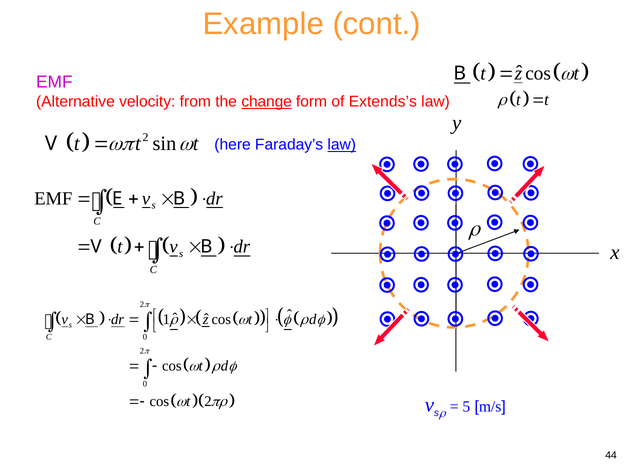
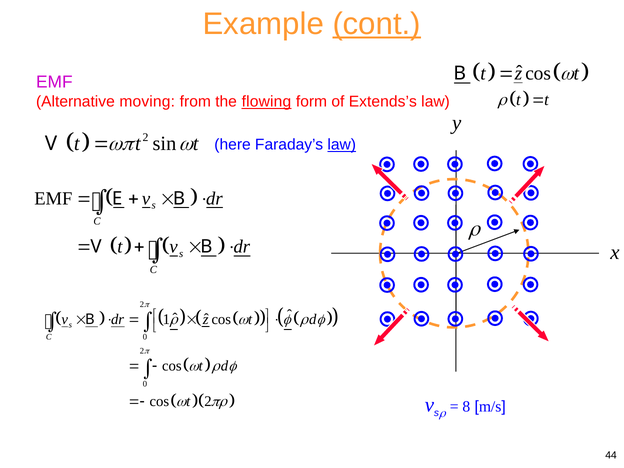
cont underline: none -> present (377, 24)
velocity: velocity -> moving (147, 101)
change: change -> flowing (266, 101)
5: 5 -> 8 (466, 407)
